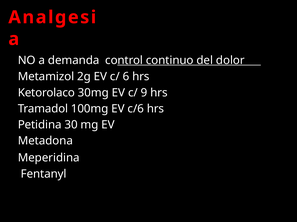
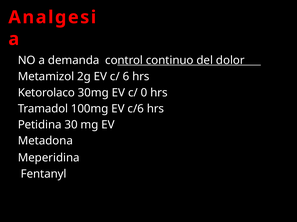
9: 9 -> 0 (144, 93)
